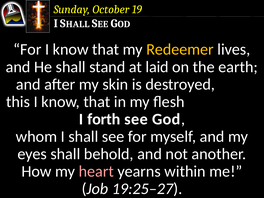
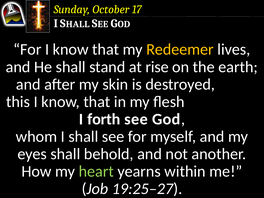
19: 19 -> 17 (137, 9)
laid: laid -> rise (157, 67)
heart colour: pink -> light green (96, 171)
